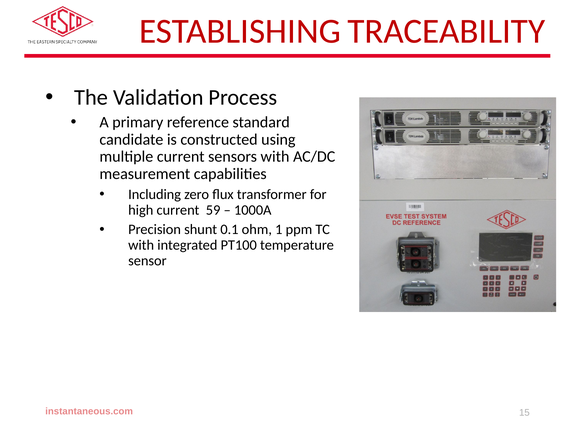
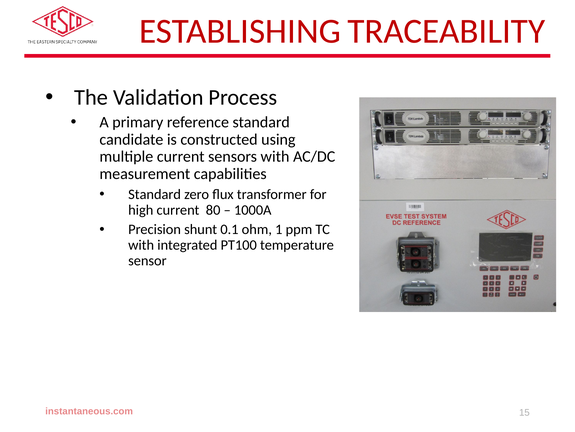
Including: Including -> Standard (155, 194)
59: 59 -> 80 (213, 210)
